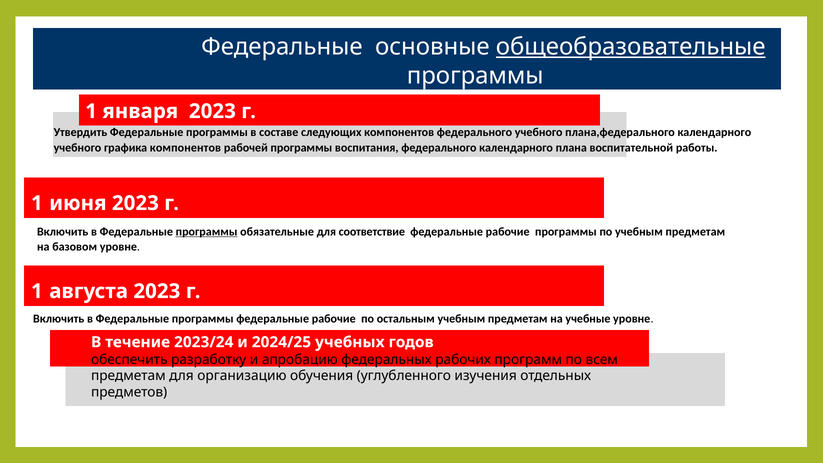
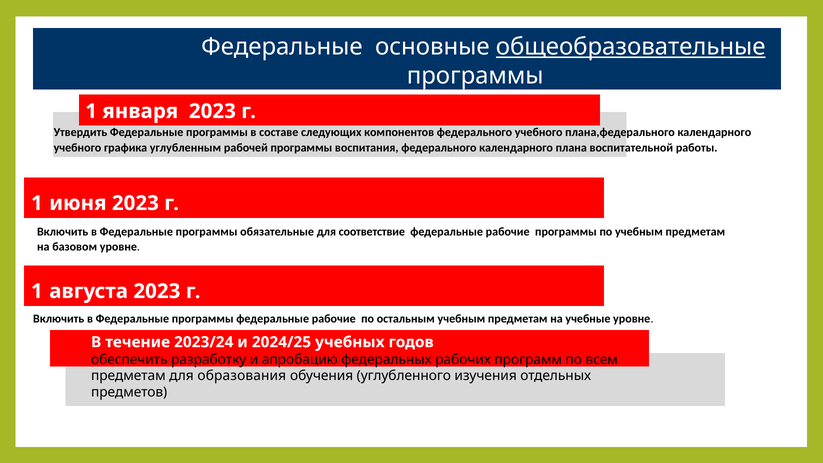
графика компонентов: компонентов -> углубленным (185, 148)
программы underline: present -> none (207, 232)
организацию: организацию -> образования (242, 376)
